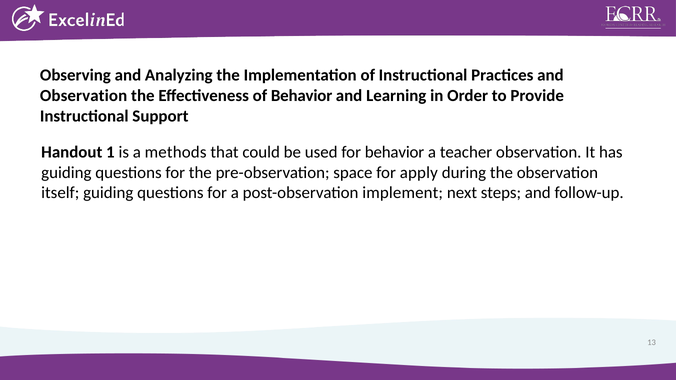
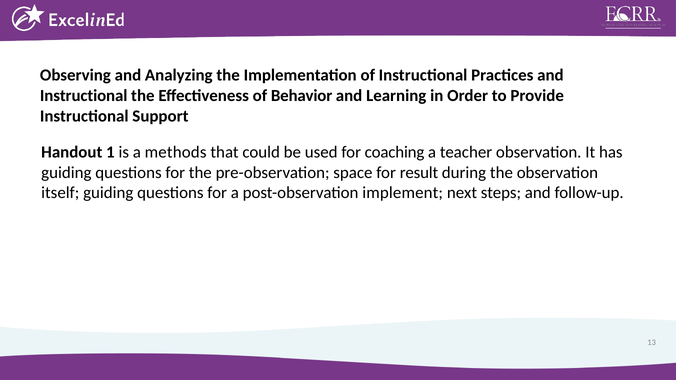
Observation: Observation -> Instructional (84, 96)
for behavior: behavior -> coaching (395, 152)
apply: apply -> result (419, 173)
